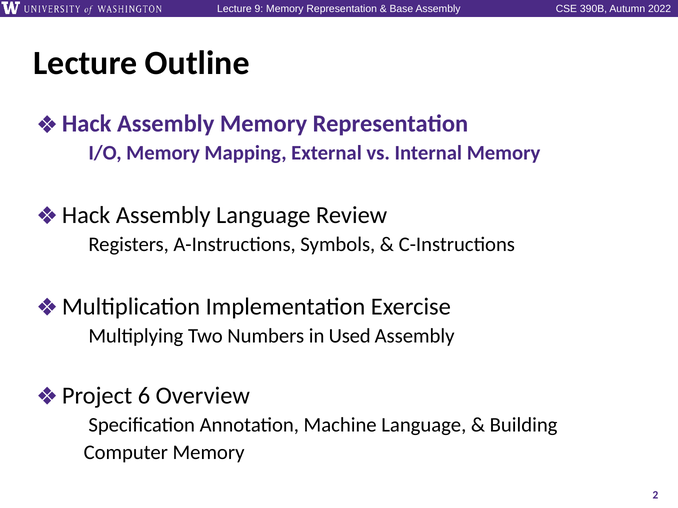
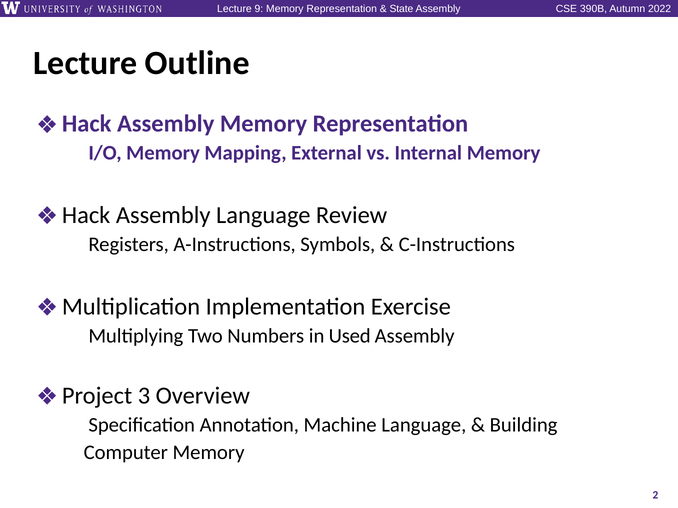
Base: Base -> State (401, 9)
6: 6 -> 3 (144, 396)
